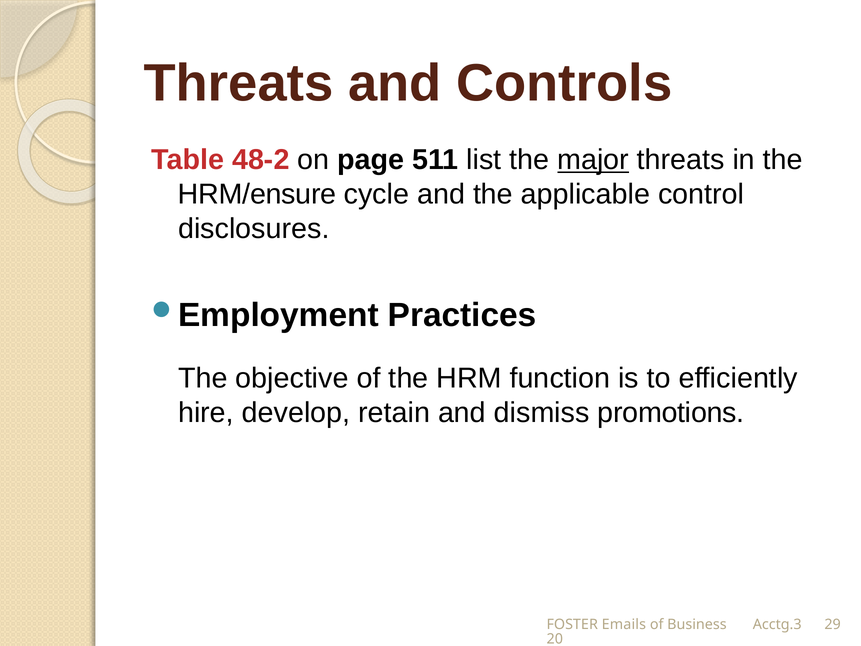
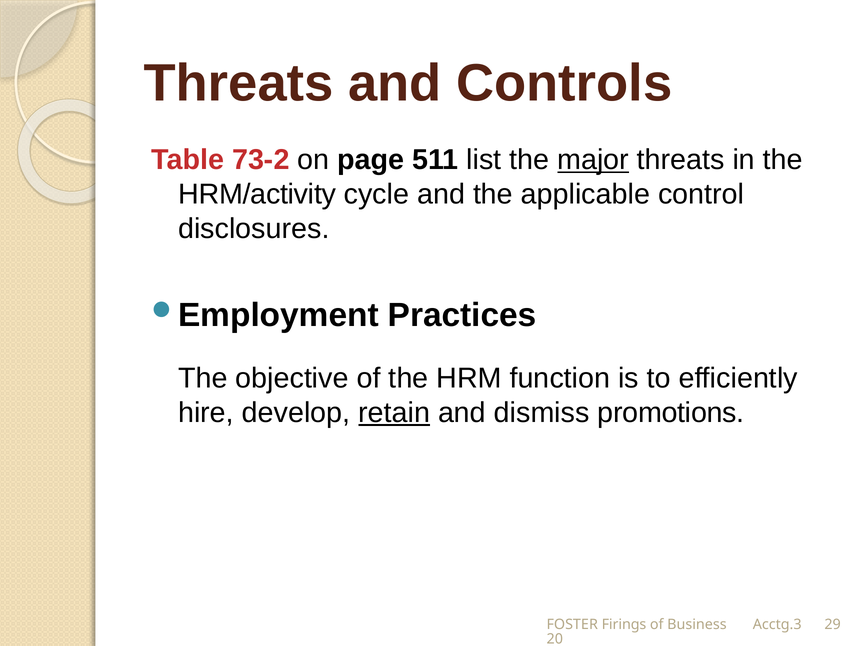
48-2: 48-2 -> 73-2 (261, 160)
HRM/ensure: HRM/ensure -> HRM/activity (257, 194)
retain underline: none -> present (394, 412)
Emails: Emails -> Firings (624, 624)
